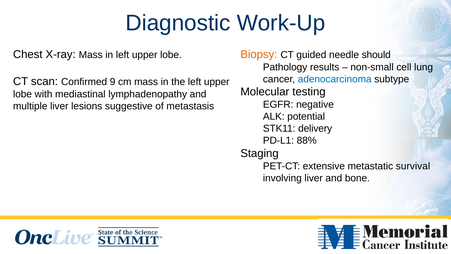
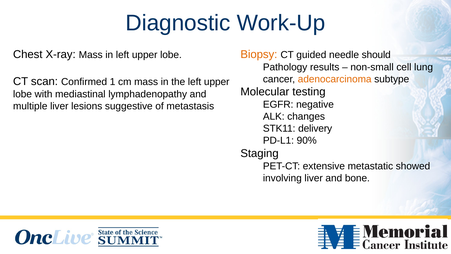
adenocarcinoma colour: blue -> orange (335, 79)
9: 9 -> 1 (113, 82)
potential: potential -> changes (306, 116)
88%: 88% -> 90% (307, 140)
survival: survival -> showed (413, 166)
